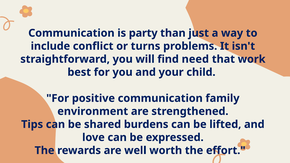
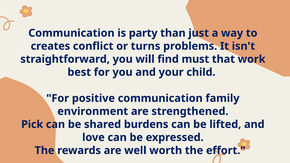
include: include -> creates (50, 46)
need: need -> must (195, 59)
Tips: Tips -> Pick (32, 124)
